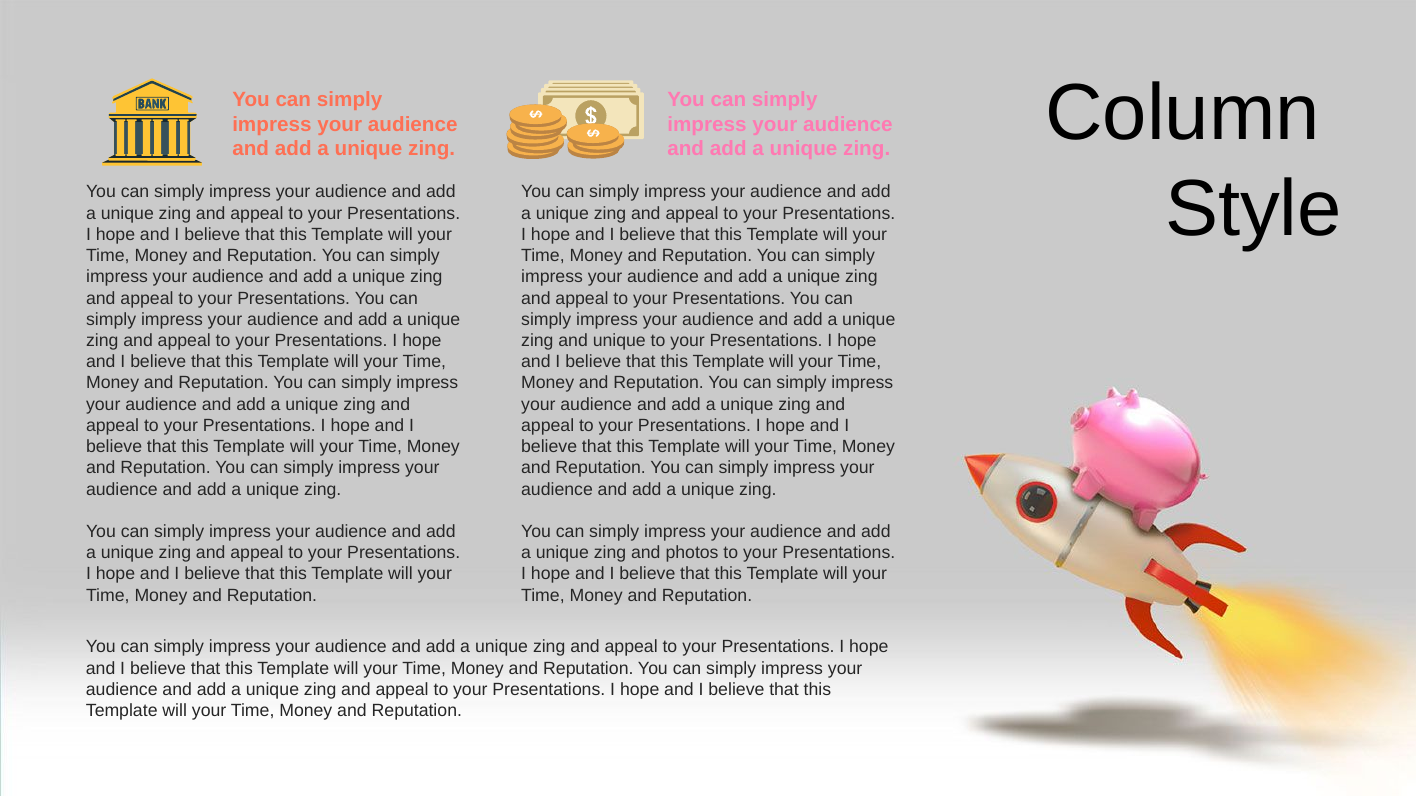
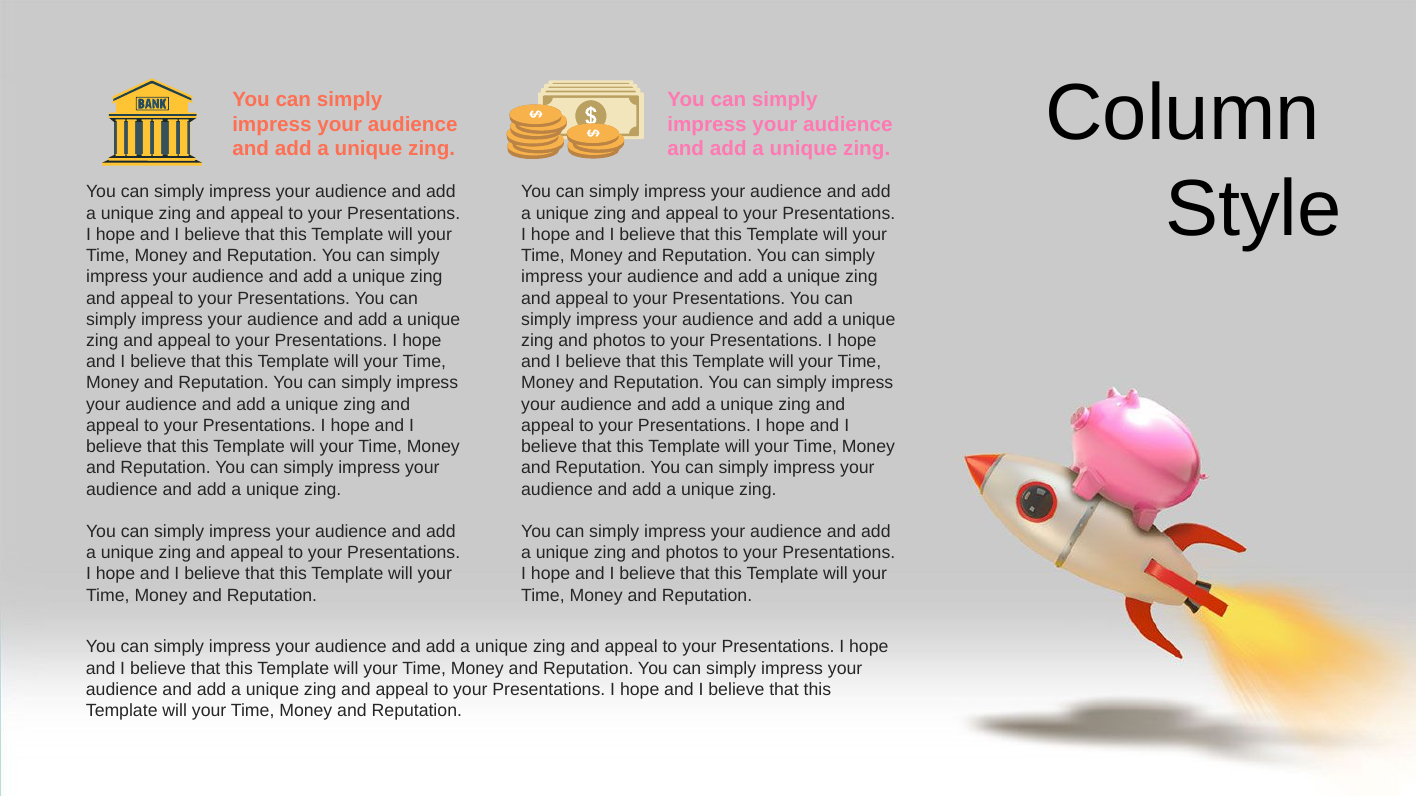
unique: unique -> photos (619, 341)
